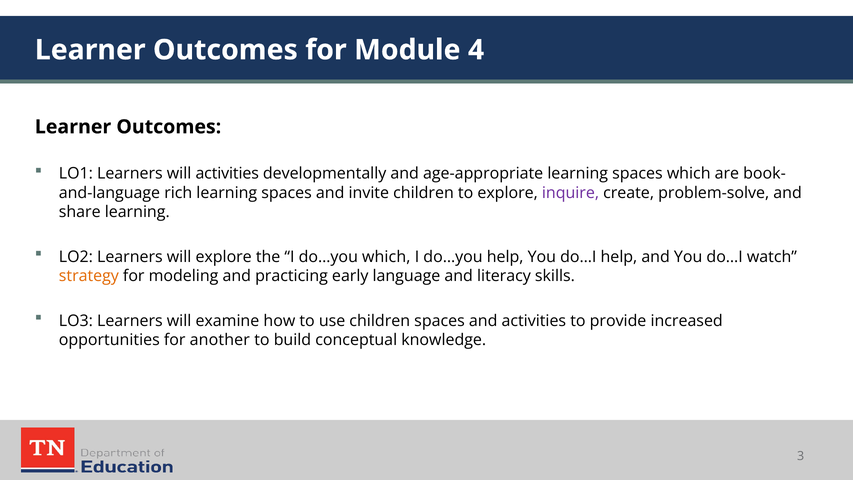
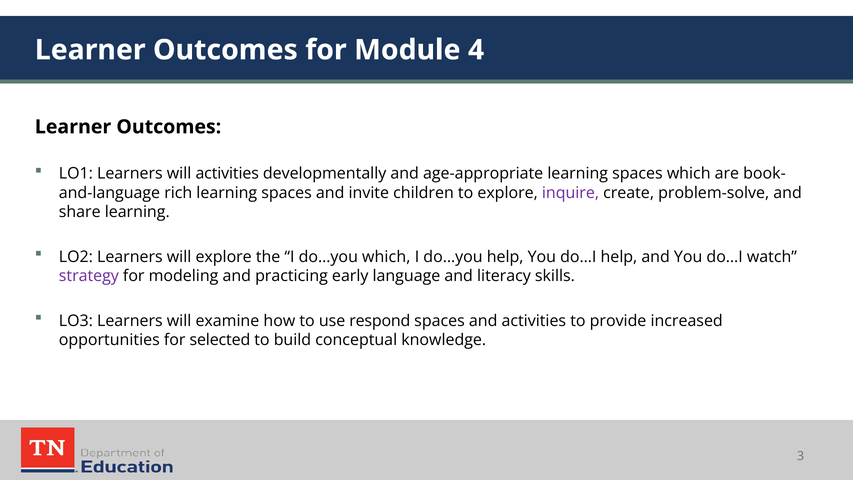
strategy colour: orange -> purple (89, 276)
use children: children -> respond (380, 321)
another: another -> selected (220, 340)
